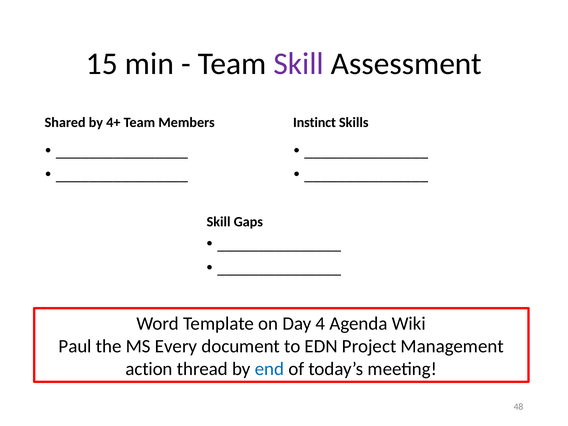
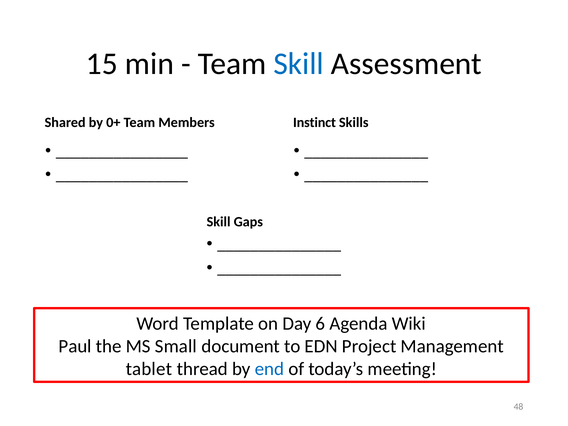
Skill colour: purple -> blue (299, 64)
4+: 4+ -> 0+ (113, 123)
4: 4 -> 6 (320, 324)
Every: Every -> Small (176, 346)
action: action -> tablet (149, 369)
